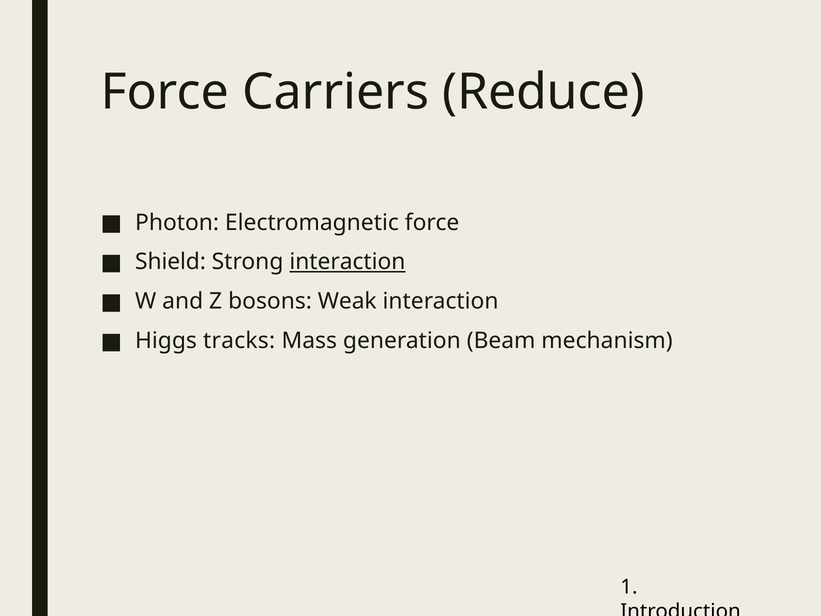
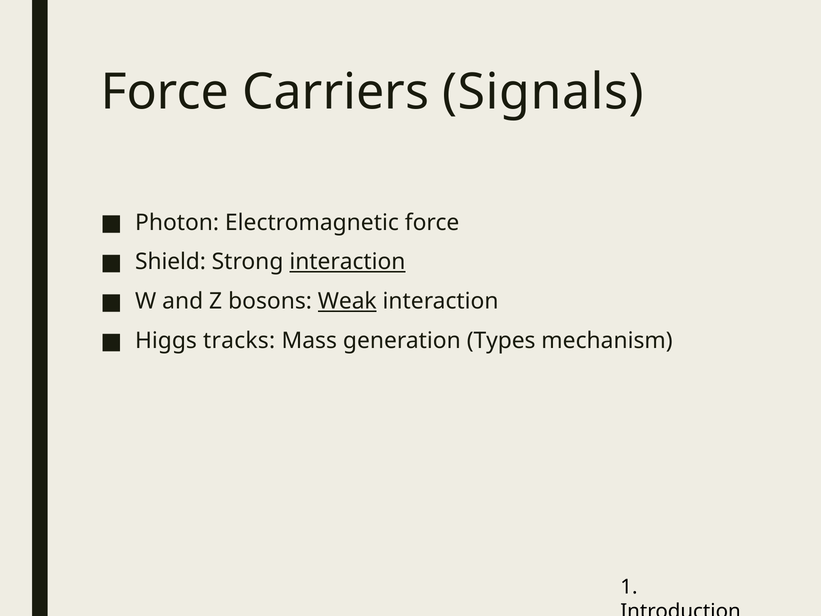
Reduce: Reduce -> Signals (543, 92)
Weak underline: none -> present (347, 301)
Beam: Beam -> Types (501, 341)
